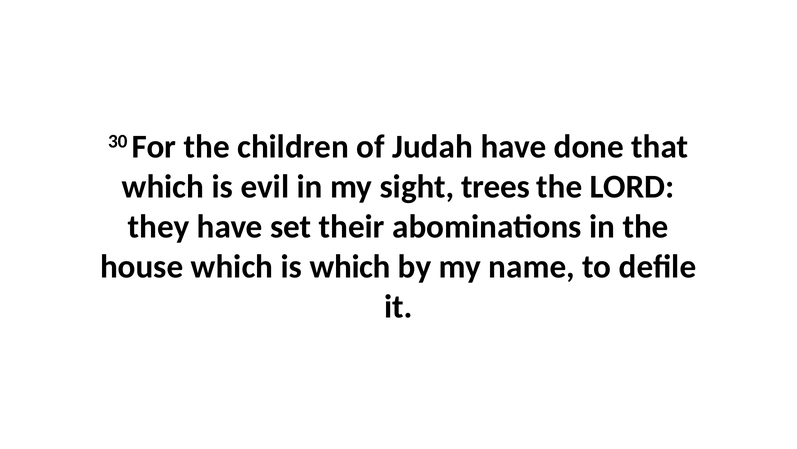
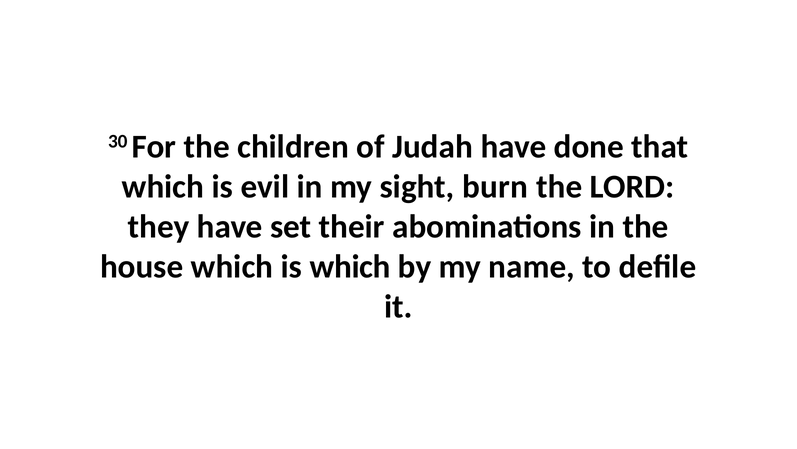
trees: trees -> burn (495, 187)
